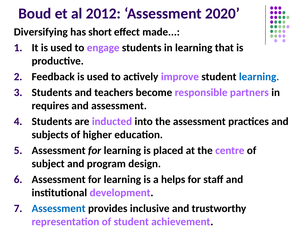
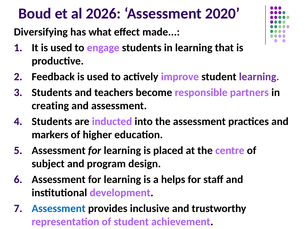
2012: 2012 -> 2026 (103, 13)
short: short -> what (100, 32)
learning colour: blue -> purple (259, 77)
requires: requires -> creating (50, 106)
subjects: subjects -> markers (50, 135)
